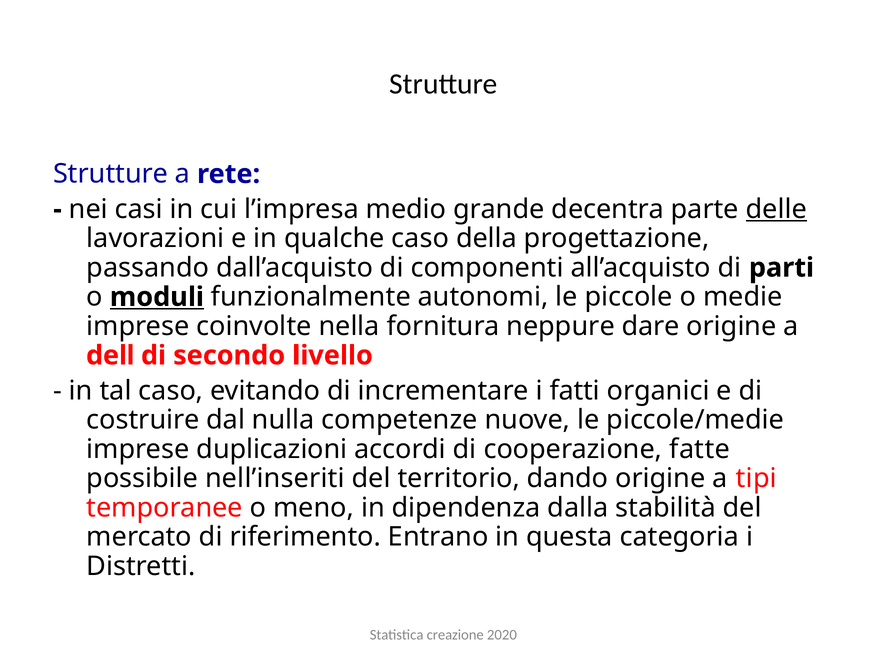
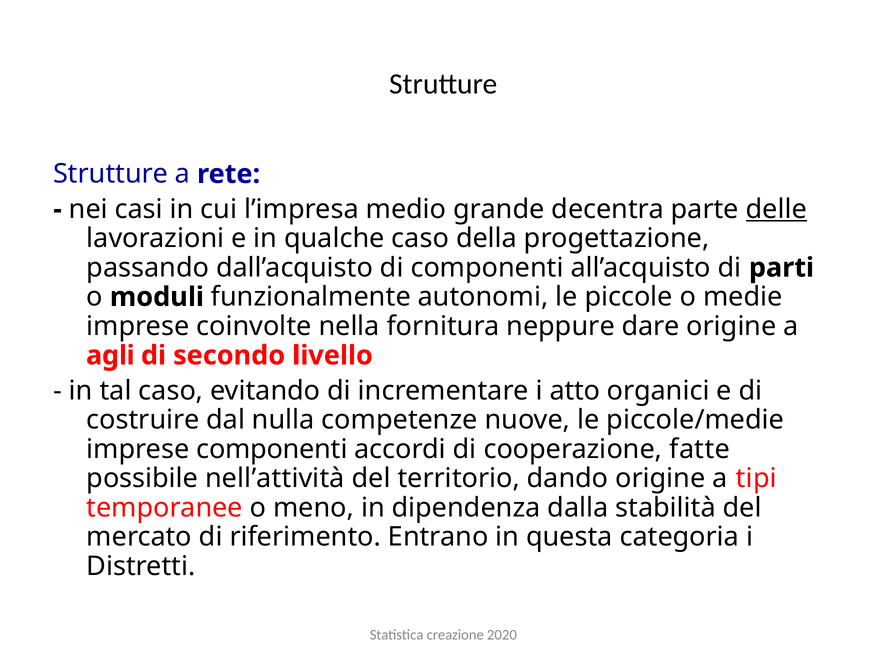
moduli underline: present -> none (157, 297)
dell: dell -> agli (110, 356)
fatti: fatti -> atto (575, 391)
imprese duplicazioni: duplicazioni -> componenti (272, 449)
nell’inseriti: nell’inseriti -> nell’attività (275, 479)
